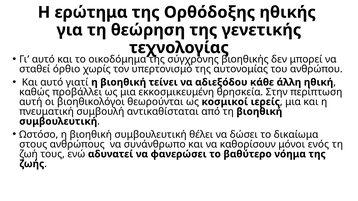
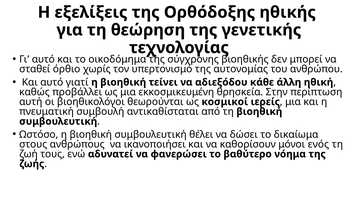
ερώτημα: ερώτημα -> εξελίξεις (91, 12)
συνάνθρωπο: συνάνθρωπο -> ικανοποιήσει (155, 145)
